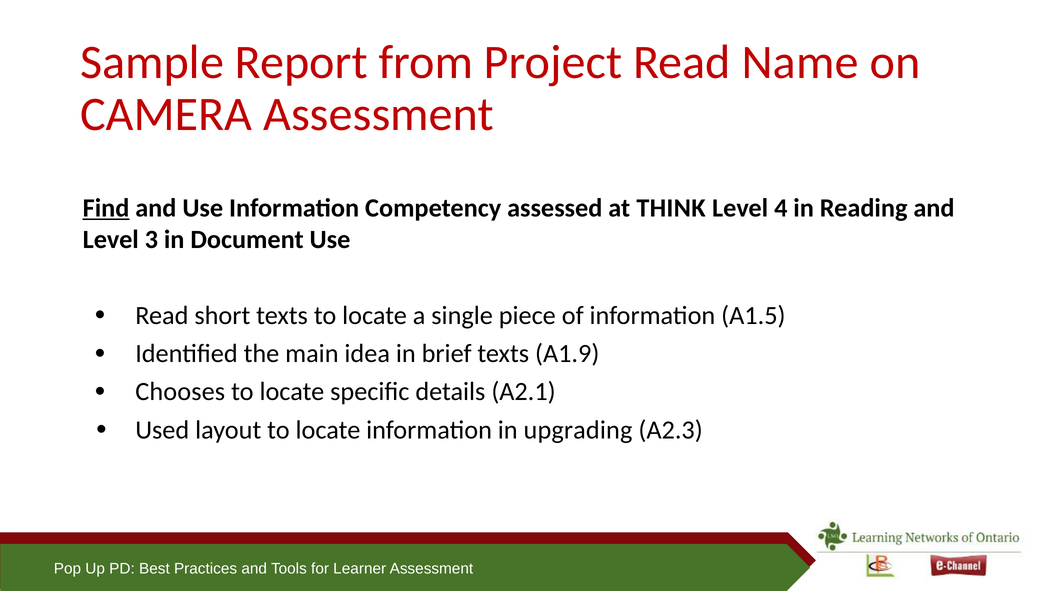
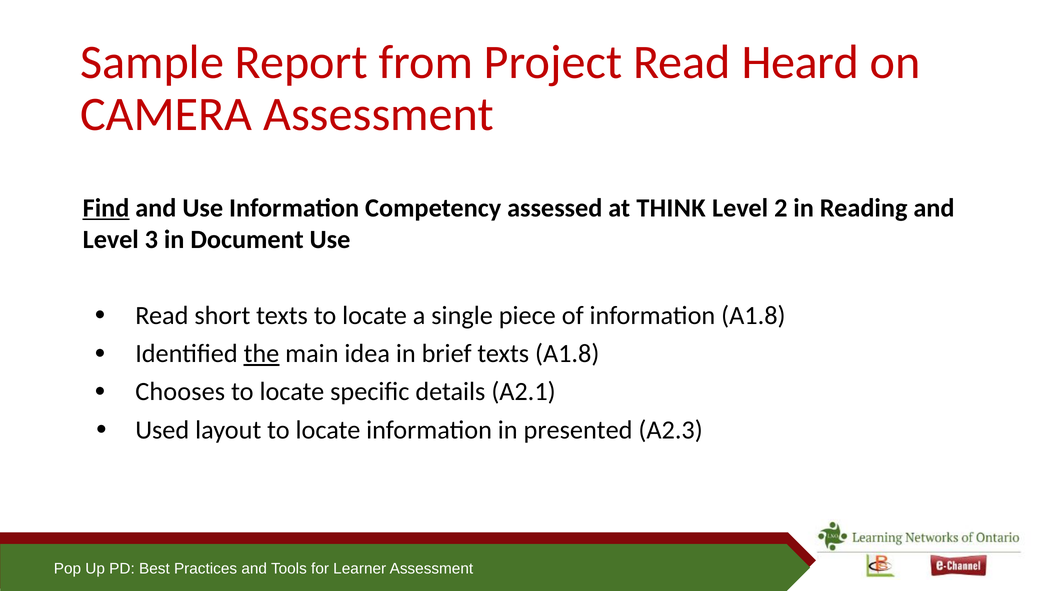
Name: Name -> Heard (800, 62)
4: 4 -> 2 (781, 208)
information A1.5: A1.5 -> A1.8 (753, 316)
the underline: none -> present (261, 354)
texts A1.9: A1.9 -> A1.8 (567, 354)
upgrading: upgrading -> presented (578, 430)
